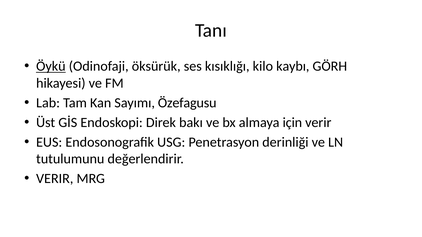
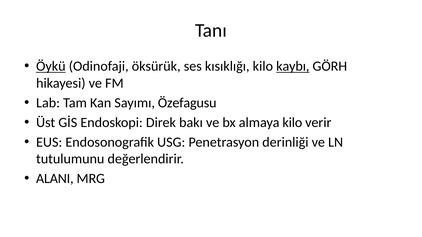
kaybı underline: none -> present (293, 66)
almaya için: için -> kilo (292, 123)
VERIR: VERIR -> ALANI (55, 179)
